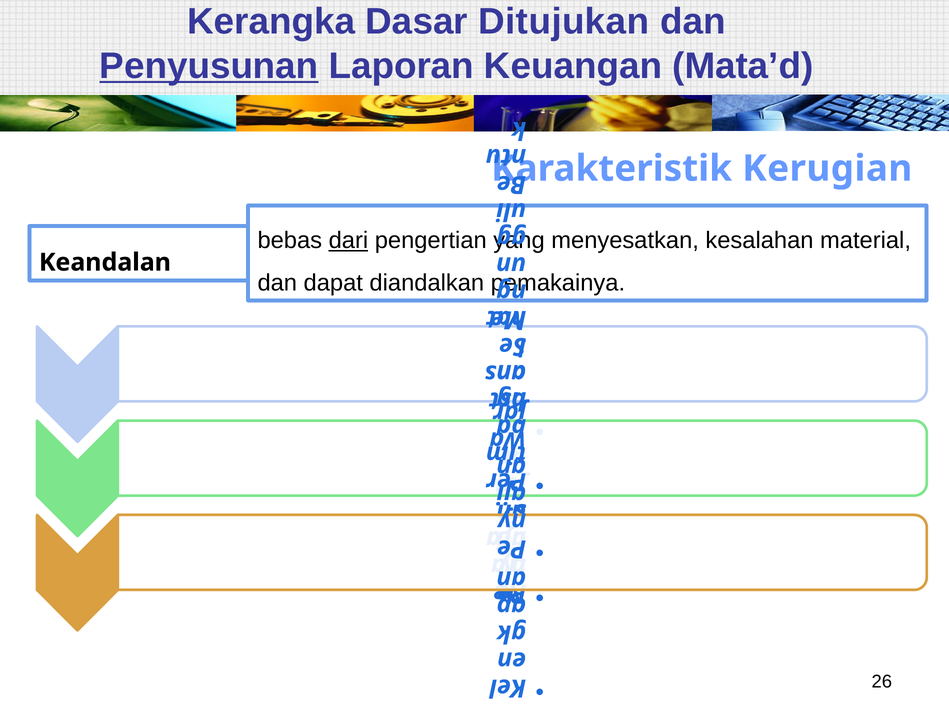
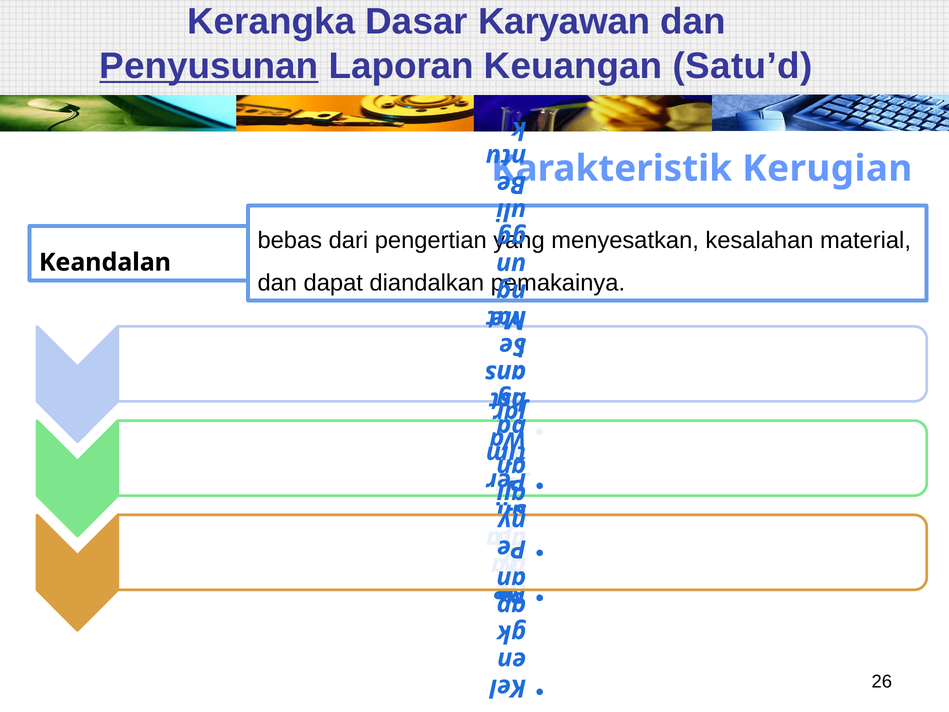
Ditujukan: Ditujukan -> Karyawan (564, 22)
Mata’d: Mata’d -> Satu’d (743, 66)
dari underline: present -> none (348, 240)
